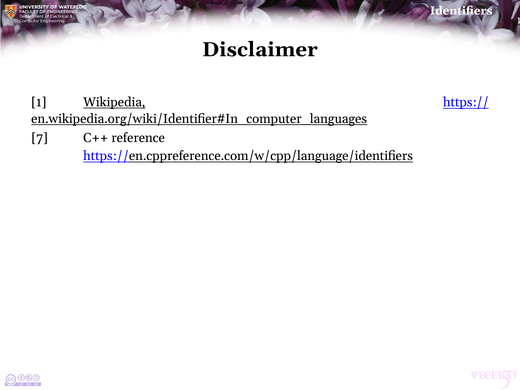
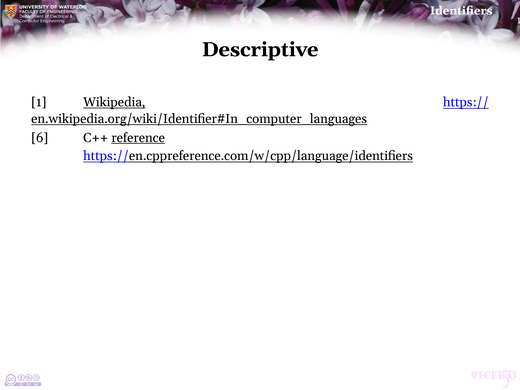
Disclaimer: Disclaimer -> Descriptive (260, 50)
7: 7 -> 6 (40, 138)
reference underline: none -> present (138, 138)
